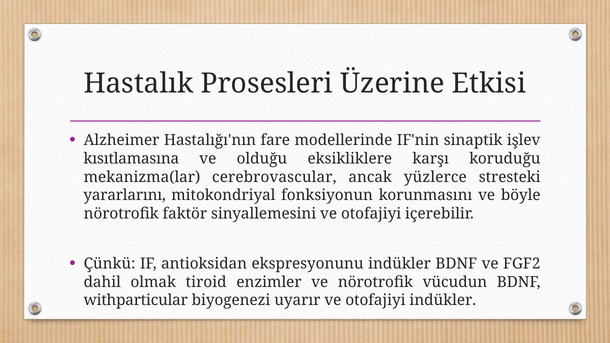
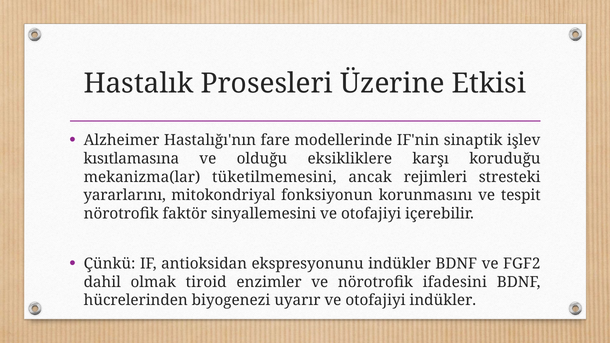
cerebrovascular: cerebrovascular -> tüketilmemesini (274, 177)
yüzlerce: yüzlerce -> rejimleri (435, 177)
böyle: böyle -> tespit (521, 195)
vücudun: vücudun -> ifadesini (455, 282)
withparticular: withparticular -> hücrelerinden (136, 301)
